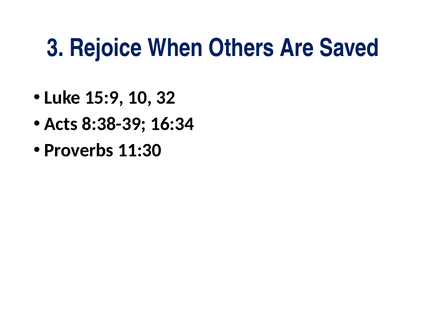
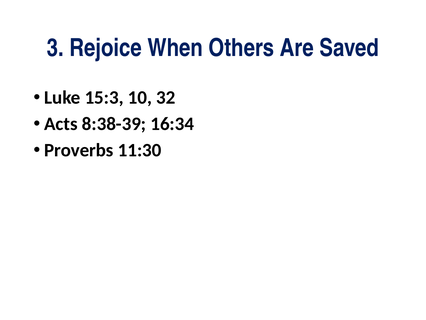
15:9: 15:9 -> 15:3 (104, 97)
